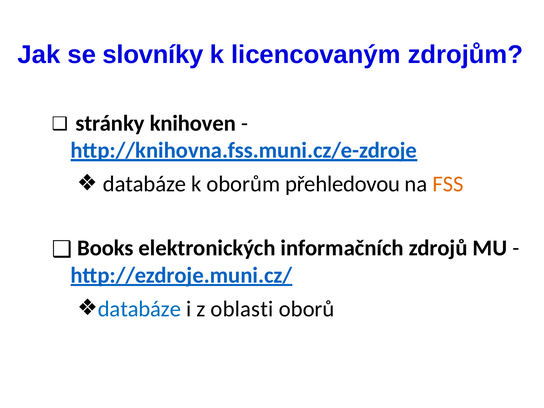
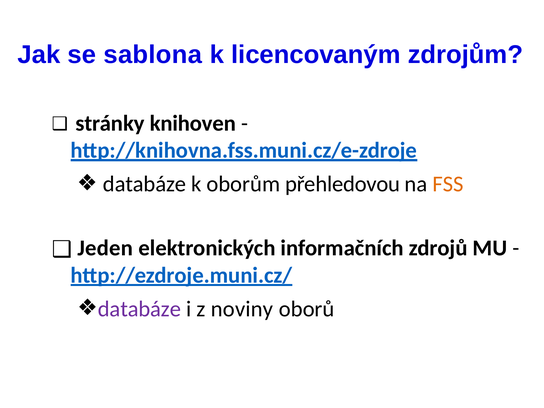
slovníky: slovníky -> sablona (153, 55)
Books: Books -> Jeden (105, 248)
databáze colour: blue -> purple (139, 309)
oblasti: oblasti -> noviny (242, 309)
